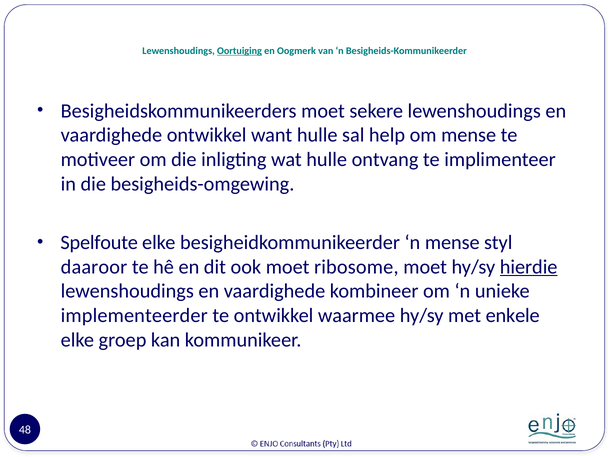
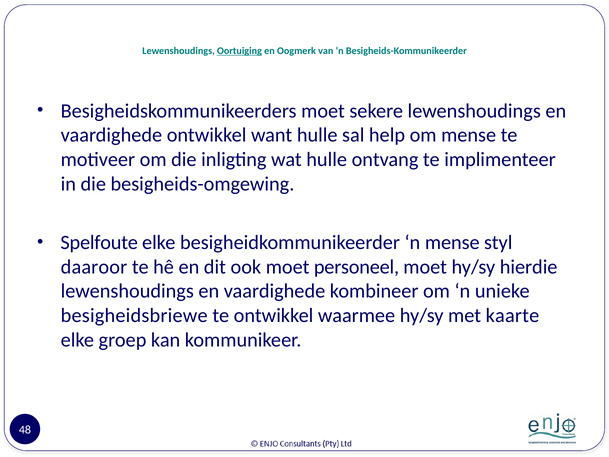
ribosome: ribosome -> personeel (356, 267)
hierdie underline: present -> none (529, 267)
implementeerder: implementeerder -> besigheidsbriewe (134, 315)
enkele: enkele -> kaarte (512, 315)
